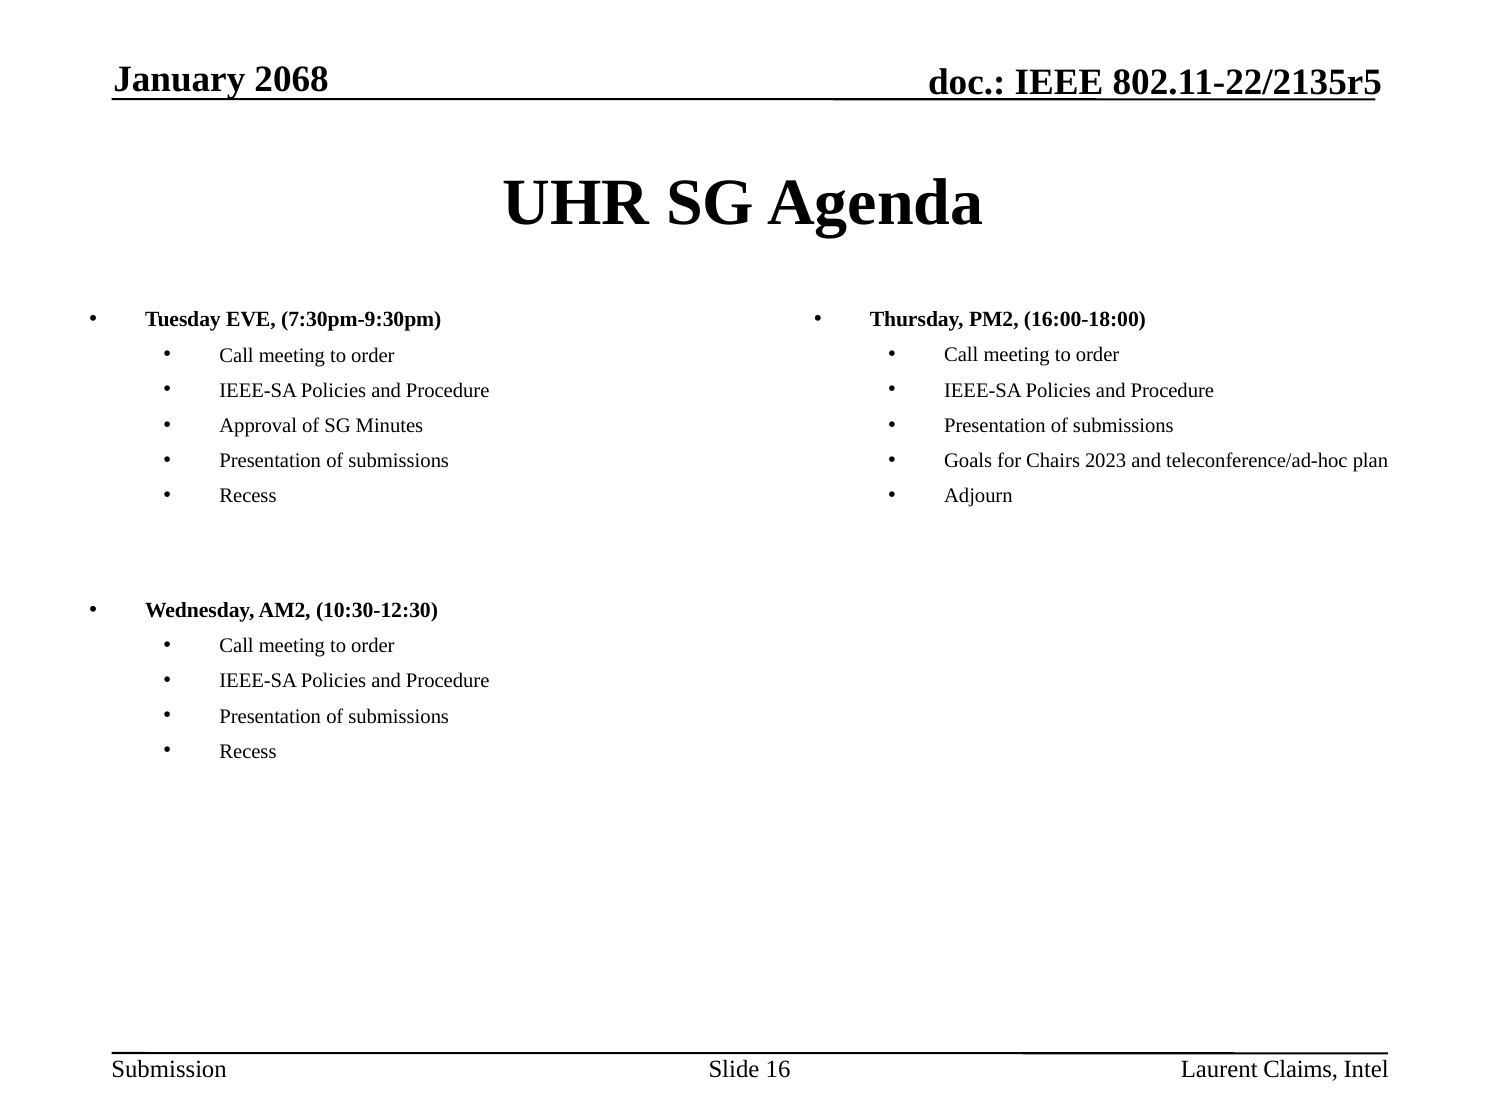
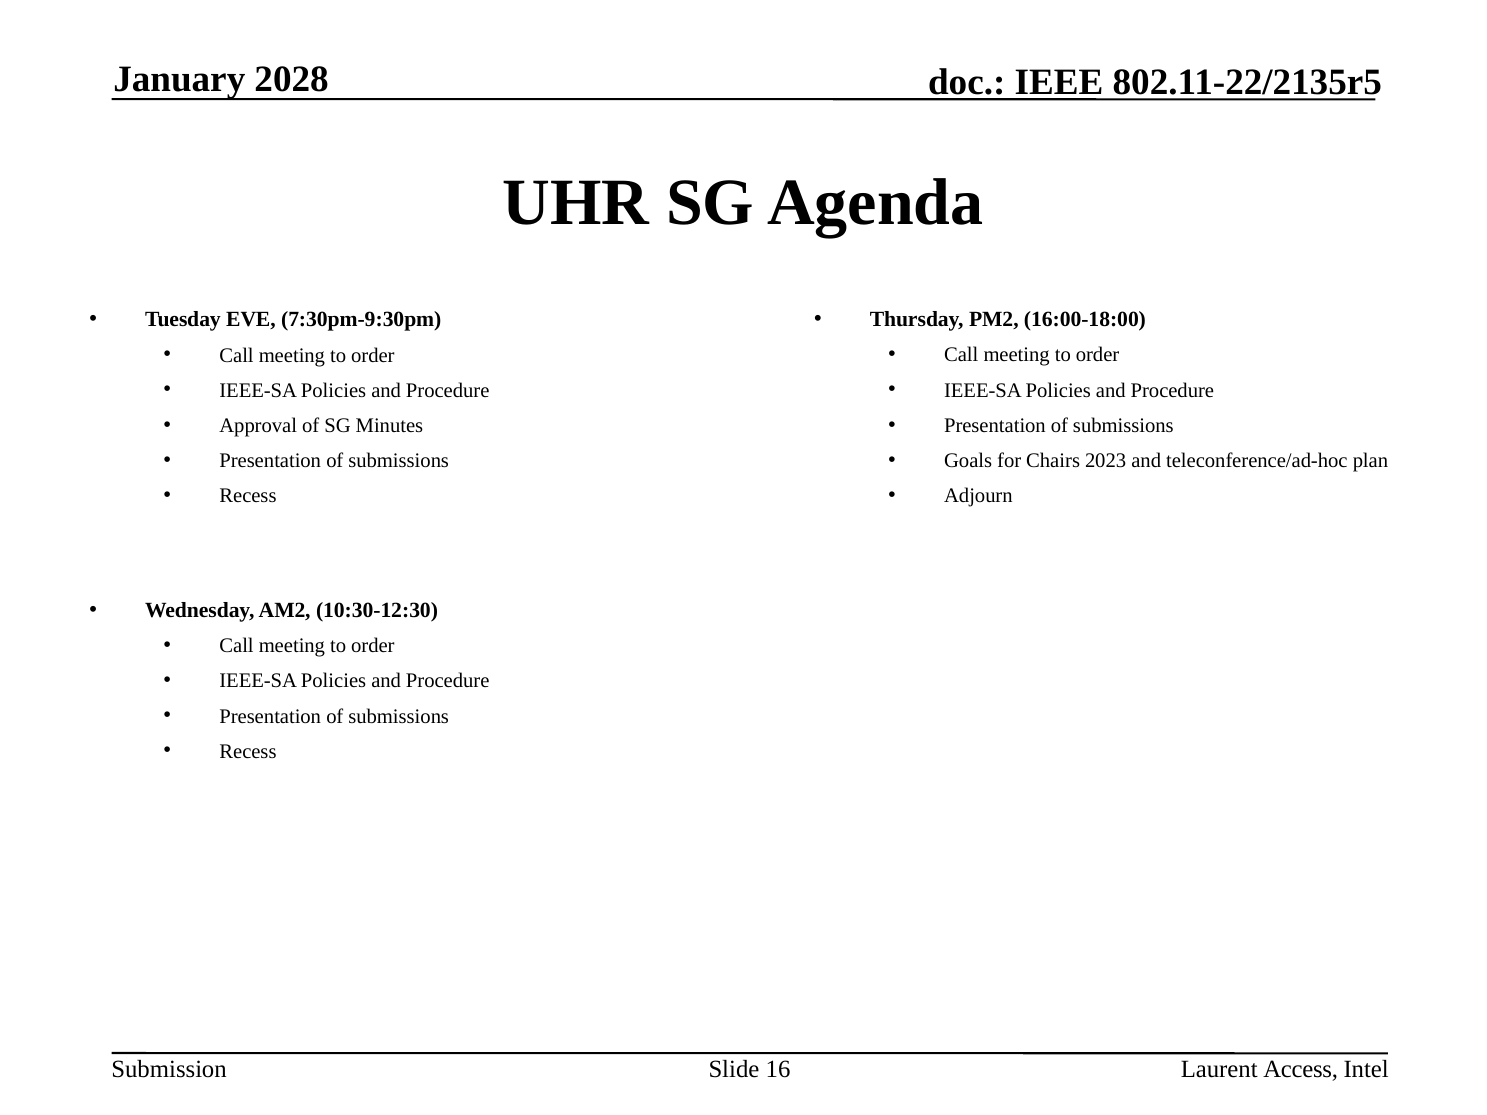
2068: 2068 -> 2028 (292, 79)
Claims: Claims -> Access (1301, 1070)
